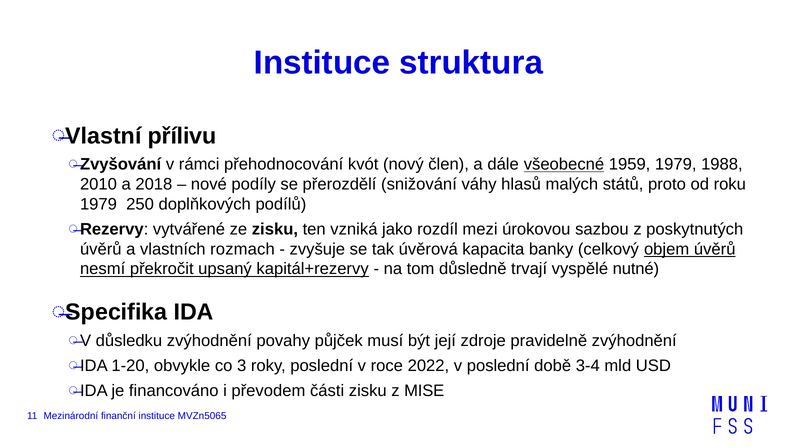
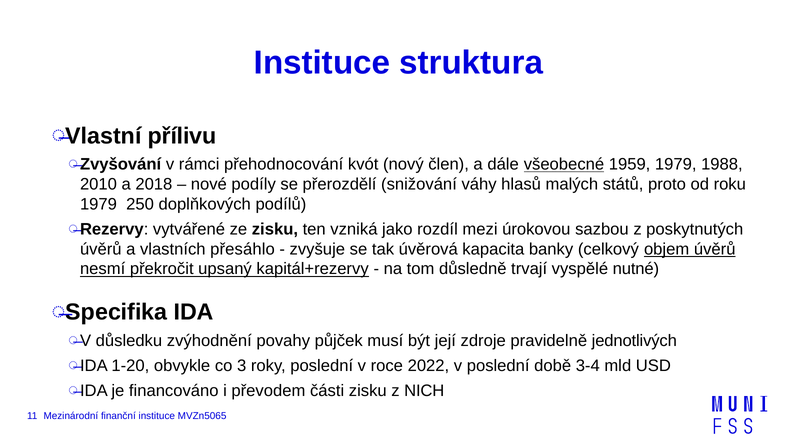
rozmach: rozmach -> přesáhlo (242, 249)
pravidelně zvýhodnění: zvýhodnění -> jednotlivých (634, 341)
MISE: MISE -> NICH (424, 391)
